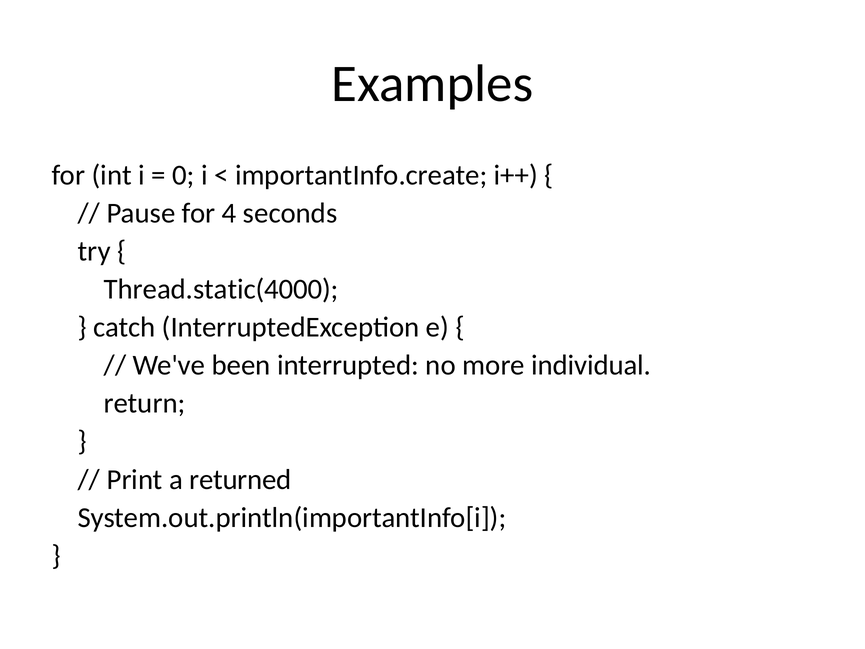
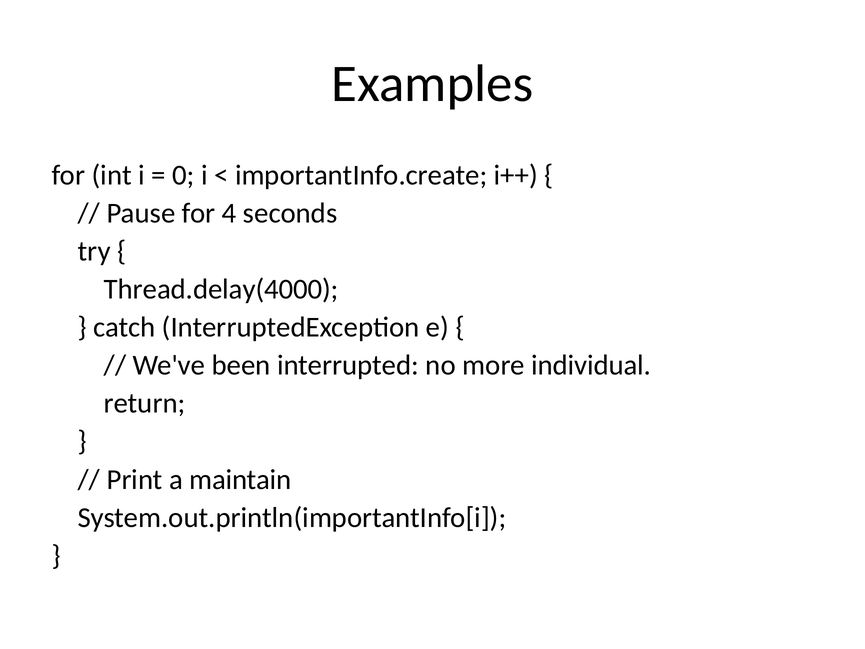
Thread.static(4000: Thread.static(4000 -> Thread.delay(4000 (221, 289)
returned: returned -> maintain (240, 479)
